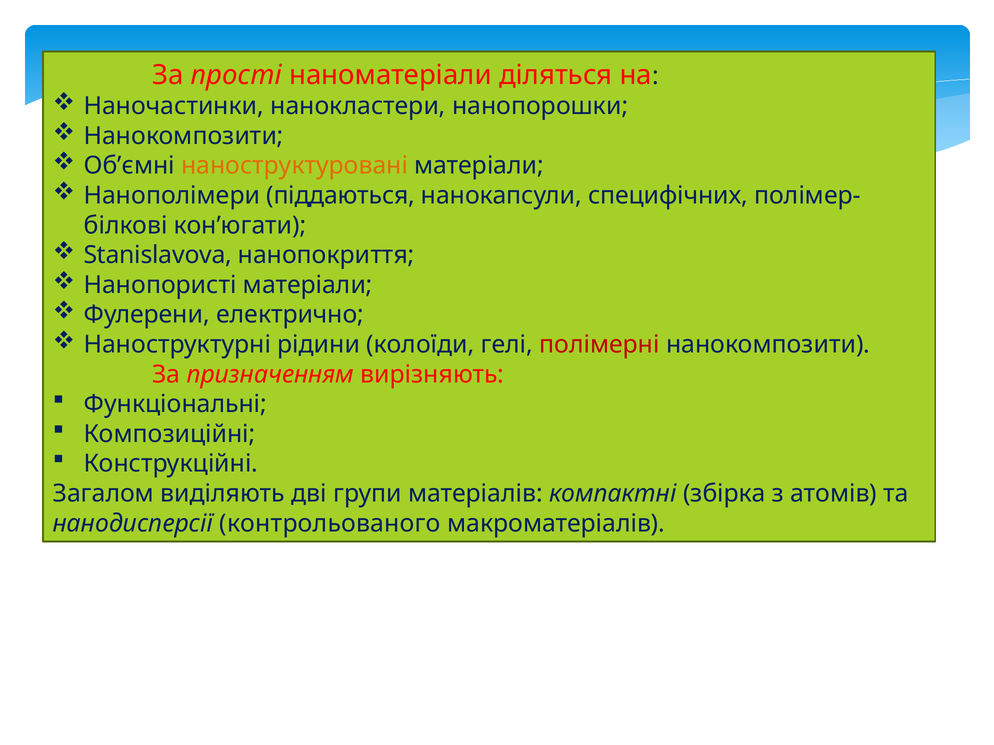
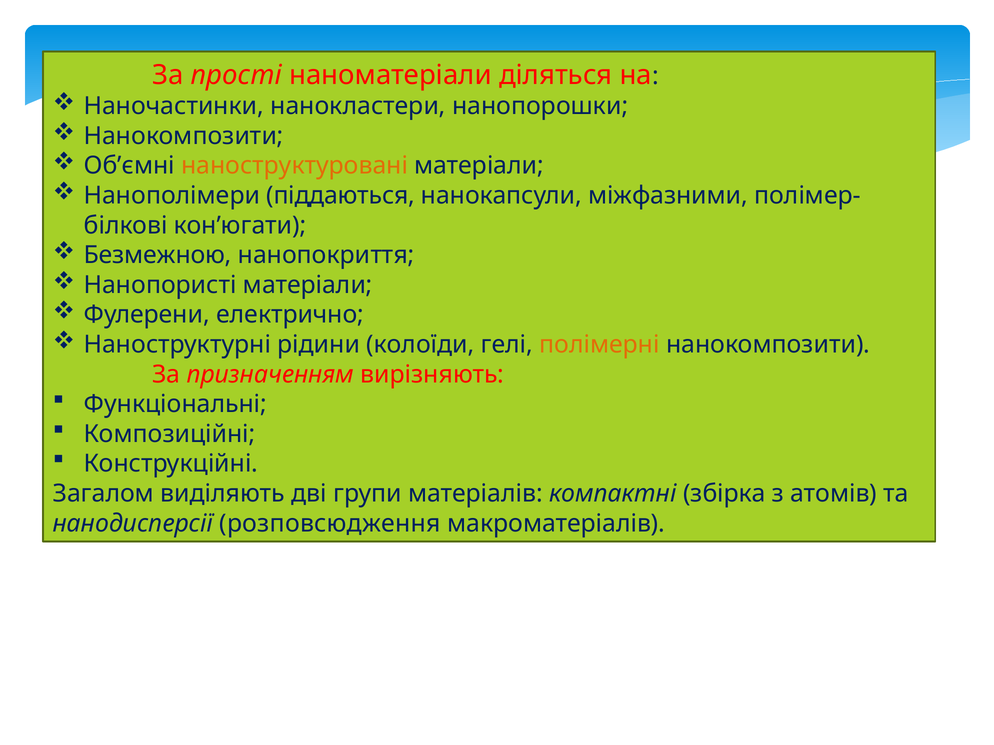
специфічних: специфічних -> міжфазними (668, 196)
Stanislavova: Stanislavova -> Безмежною (158, 255)
полімерні colour: red -> orange (599, 345)
контрольованого: контрольованого -> розповсюдження (330, 524)
